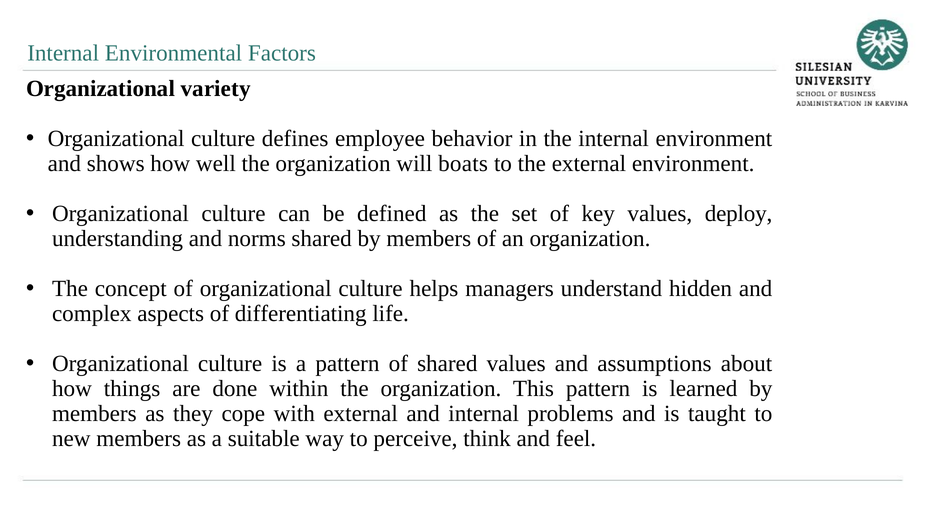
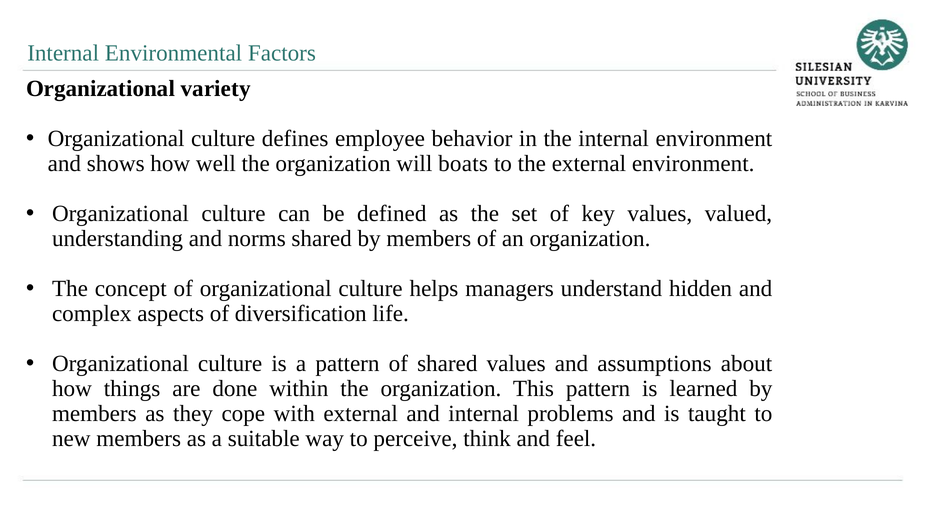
deploy: deploy -> valued (738, 213)
differentiating: differentiating -> diversification (301, 313)
